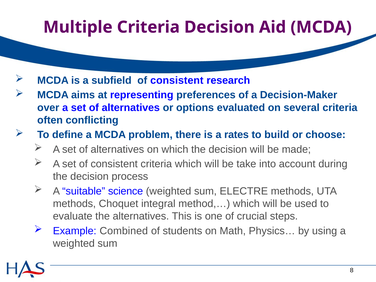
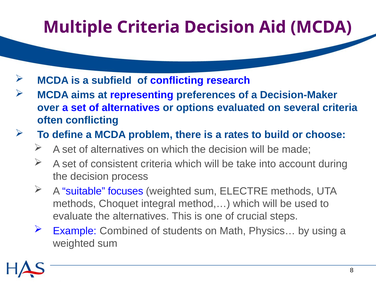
subfield of consistent: consistent -> conflicting (177, 80)
science: science -> focuses (126, 191)
